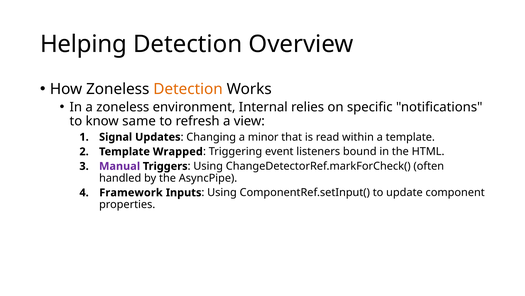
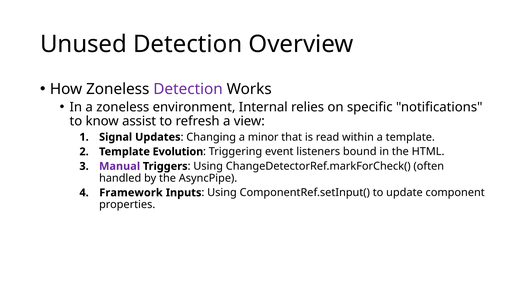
Helping: Helping -> Unused (83, 44)
Detection colour: orange -> purple (188, 89)
same: same -> assist (139, 121)
Wrapped: Wrapped -> Evolution (178, 151)
